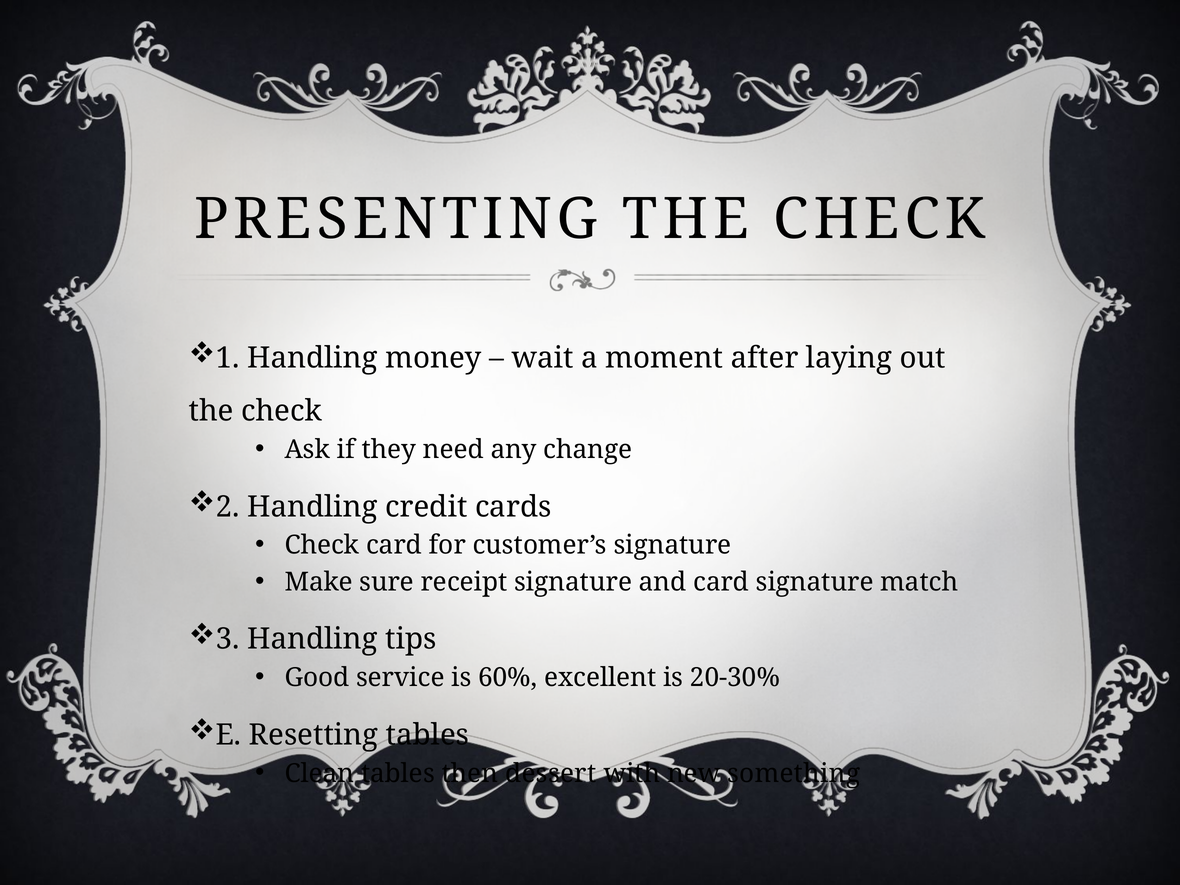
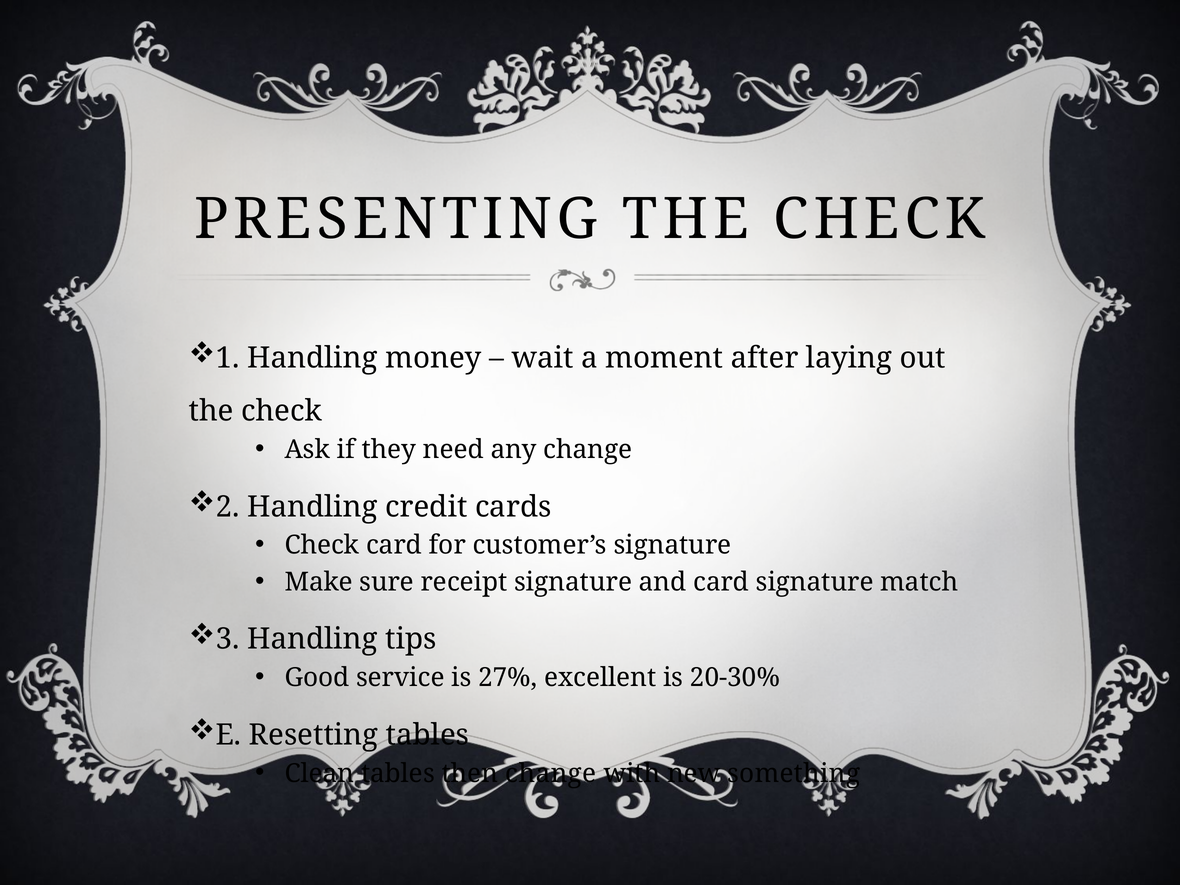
60%: 60% -> 27% (508, 678)
then dessert: dessert -> change (551, 773)
